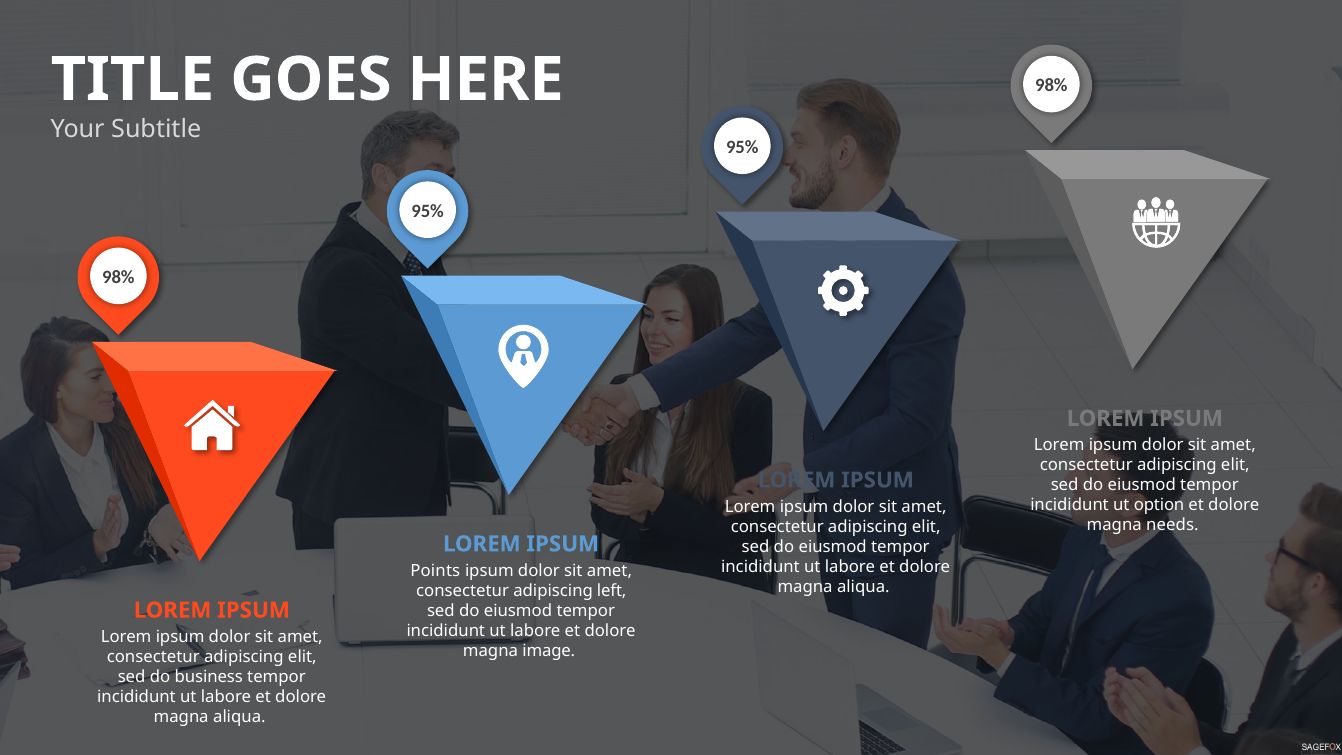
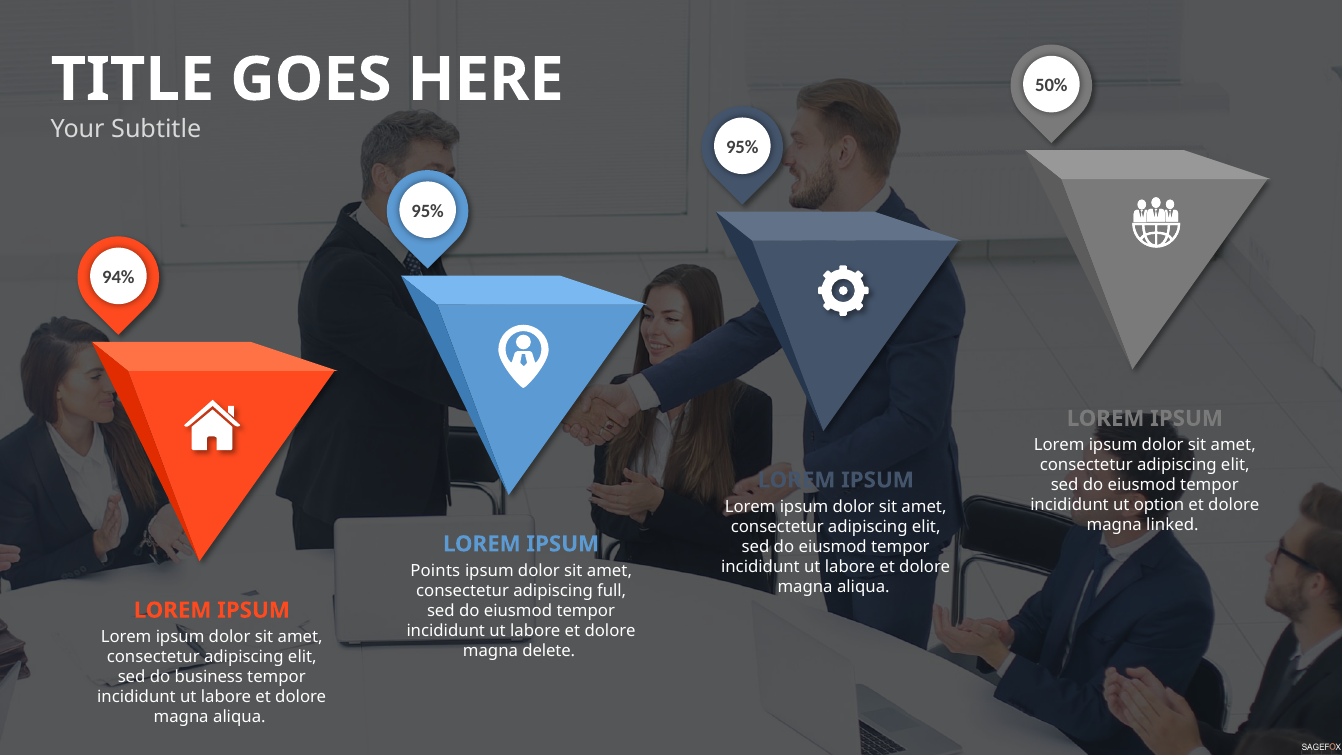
98%: 98% -> 50% (1051, 85)
98%: 98% -> 94% (118, 277)
needs: needs -> linked (1172, 525)
left: left -> full (612, 591)
image: image -> delete (549, 651)
